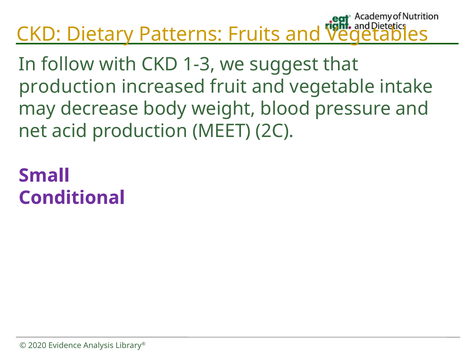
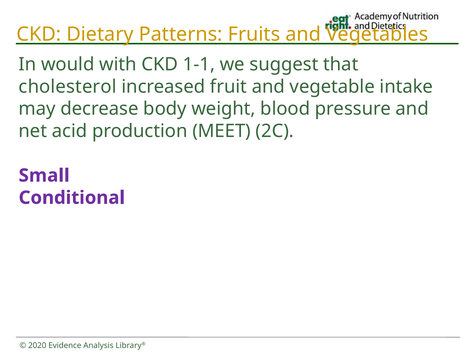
follow: follow -> would (68, 64)
1-3: 1-3 -> 1-1 (199, 64)
production: production -> cholesterol (68, 87)
